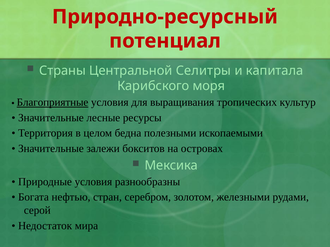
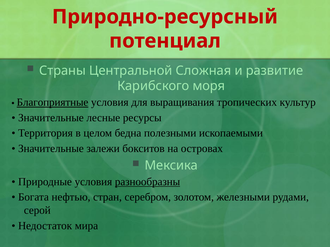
Селитры: Селитры -> Сложная (203, 71)
капитала: капитала -> развитие (274, 71)
разнообразны underline: none -> present (147, 182)
